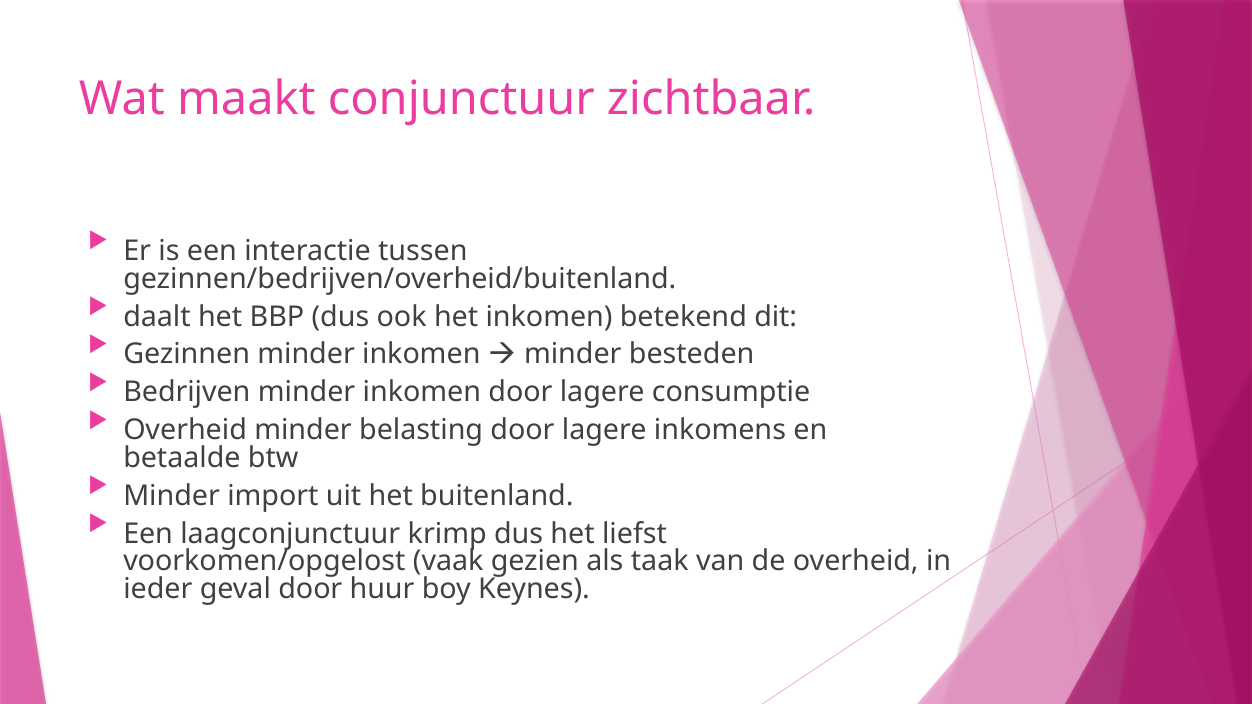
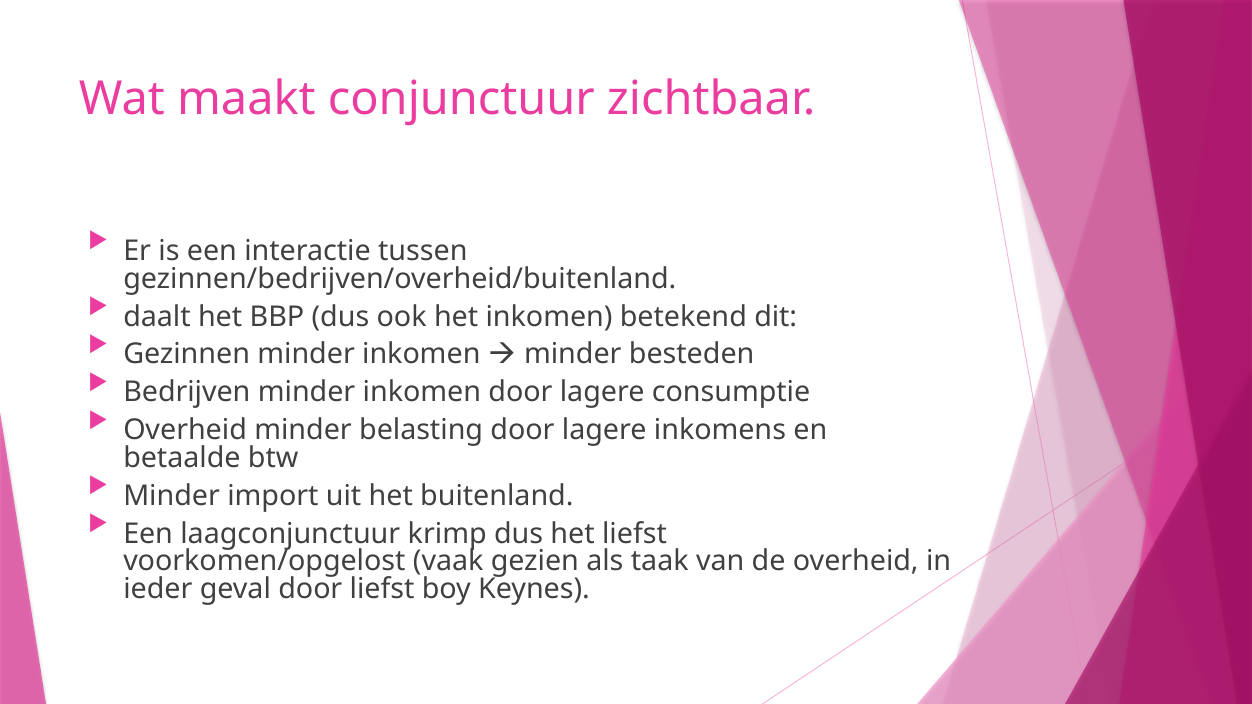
door huur: huur -> liefst (382, 589)
